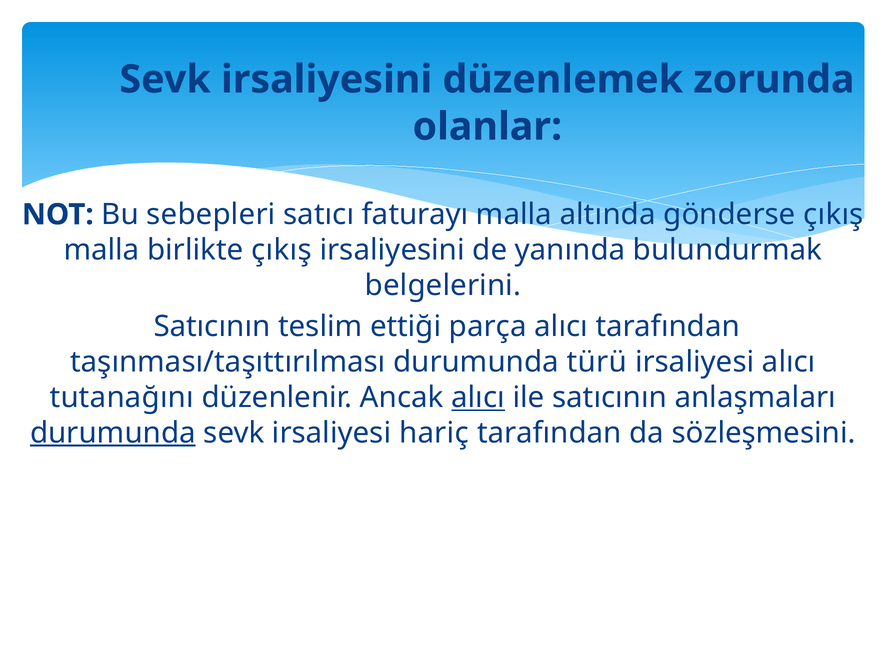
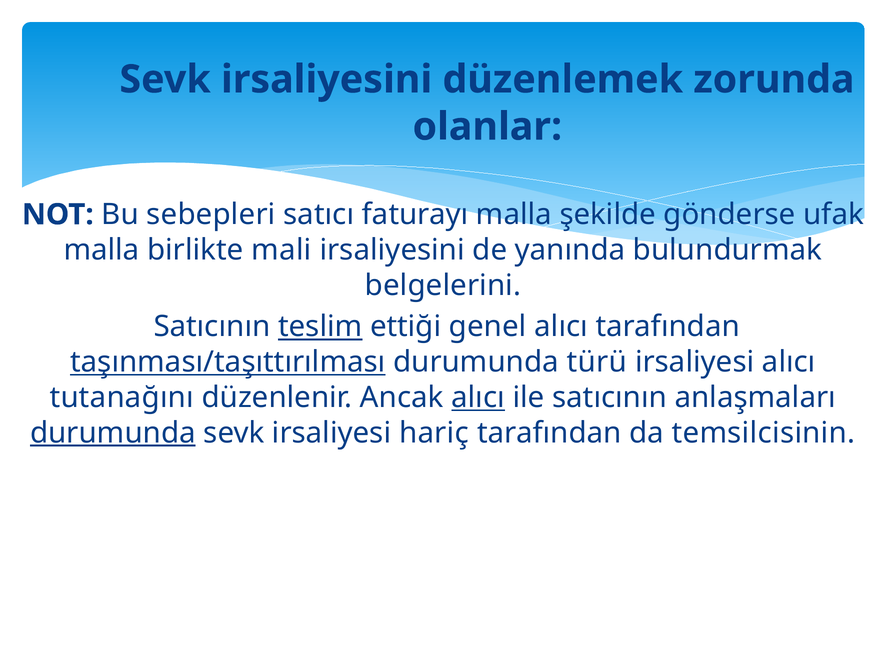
altında: altında -> şekilde (608, 215)
gönderse çıkış: çıkış -> ufak (834, 215)
birlikte çıkış: çıkış -> mali (281, 250)
teslim underline: none -> present (320, 327)
parça: parça -> genel (488, 327)
taşınması/taşıttırılması underline: none -> present (228, 362)
sözleşmesini: sözleşmesini -> temsilcisinin (764, 433)
